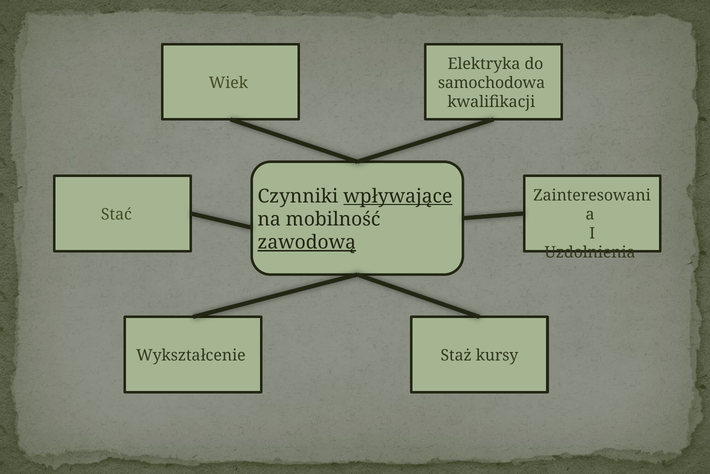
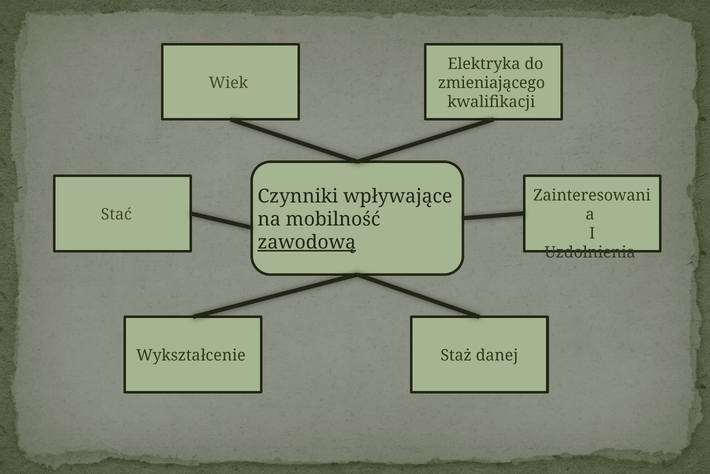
samochodowa: samochodowa -> zmieniającego (491, 83)
wpływające underline: present -> none (398, 196)
kursy: kursy -> danej (497, 355)
